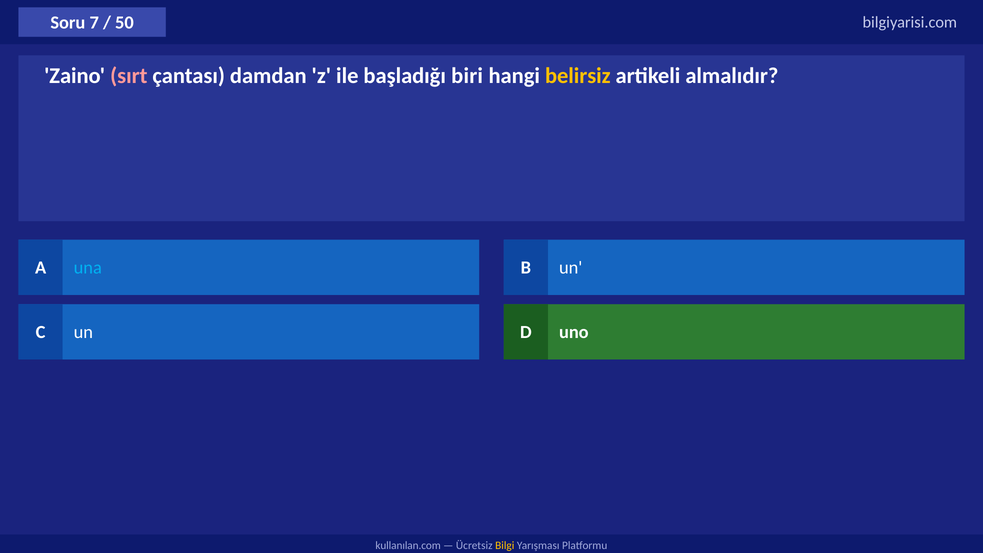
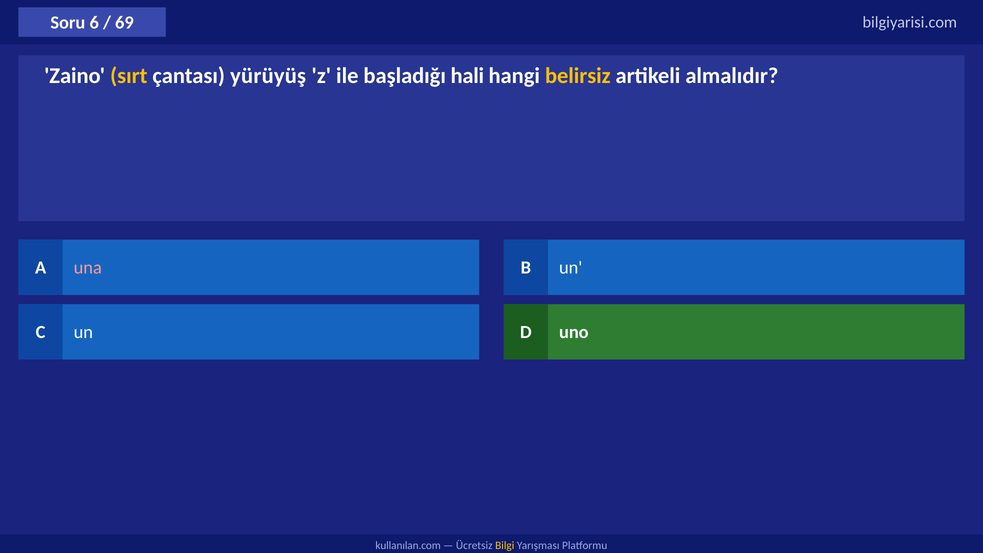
7: 7 -> 6 (94, 22)
50: 50 -> 69 (124, 22)
sırt colour: pink -> yellow (129, 76)
damdan: damdan -> yürüyüş (268, 76)
biri: biri -> hali (467, 76)
una colour: light blue -> pink (88, 268)
